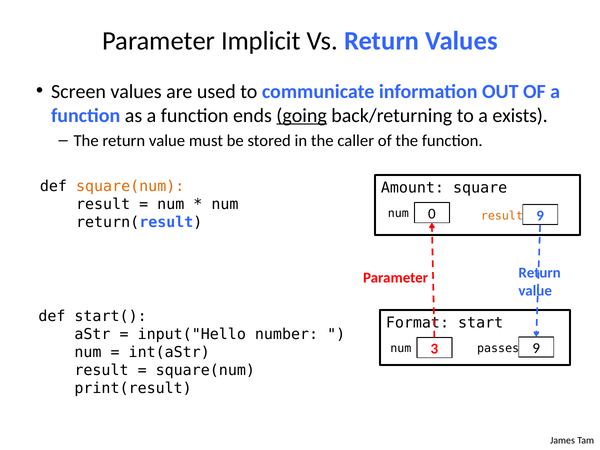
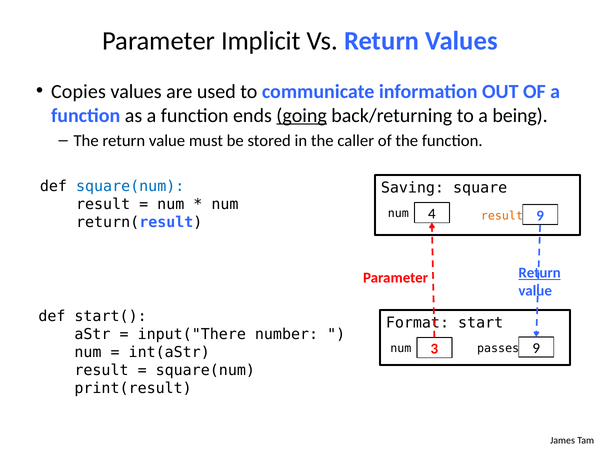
Screen: Screen -> Copies (78, 91)
exists: exists -> being (520, 115)
square(num colour: orange -> blue (130, 187)
Amount: Amount -> Saving (412, 188)
0: 0 -> 4 (432, 214)
Return underline: none -> present (540, 273)
input("Hello: input("Hello -> input("There (192, 334)
